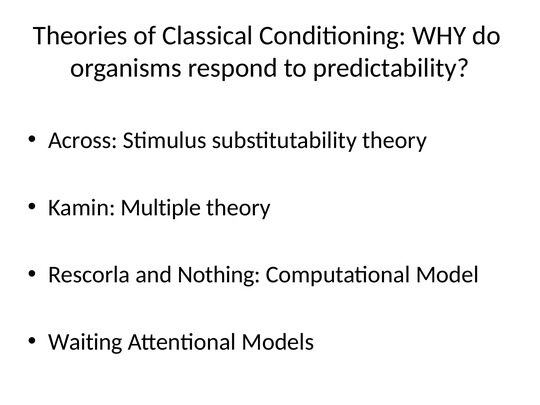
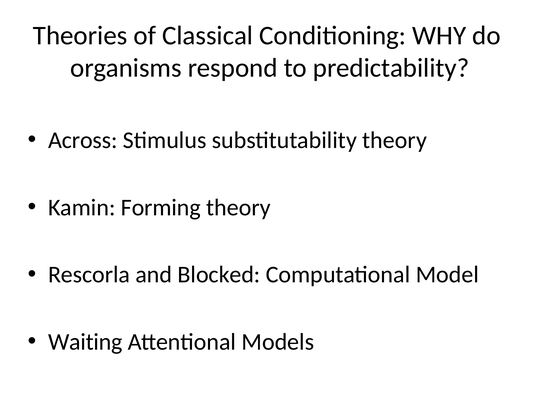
Multiple: Multiple -> Forming (161, 208)
Nothing: Nothing -> Blocked (219, 275)
